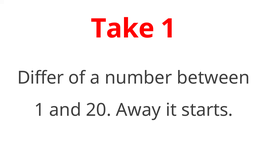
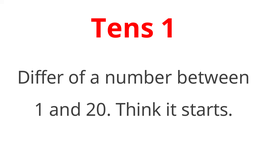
Take: Take -> Tens (122, 29)
Away: Away -> Think (139, 110)
